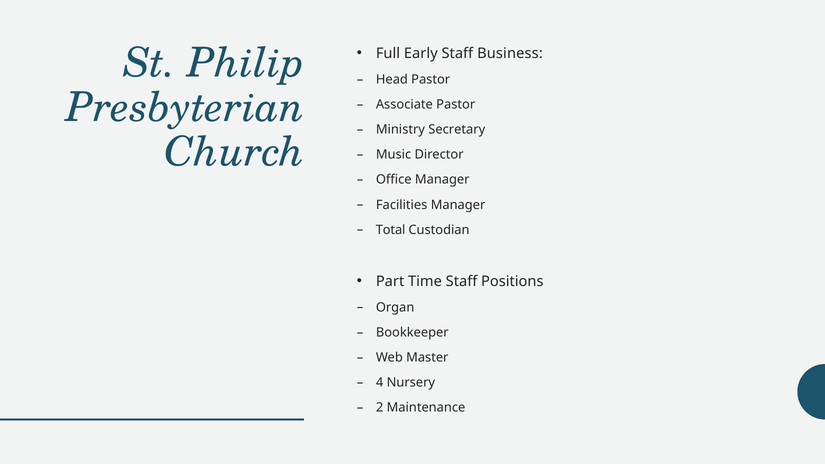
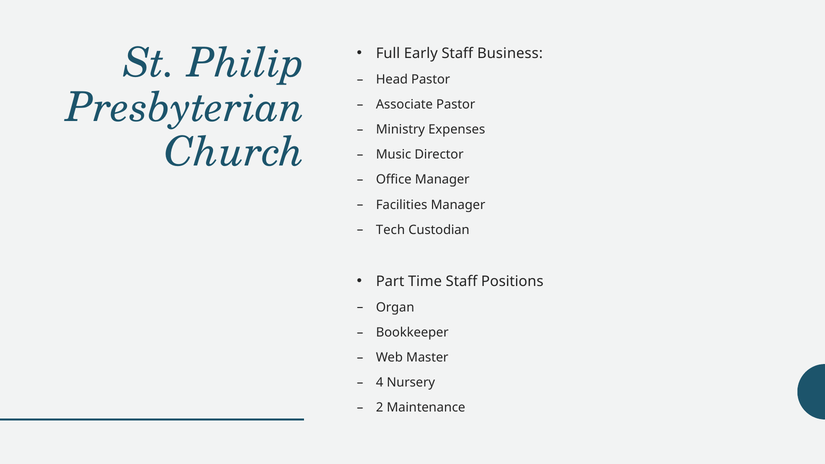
Secretary: Secretary -> Expenses (457, 130)
Total: Total -> Tech (390, 230)
